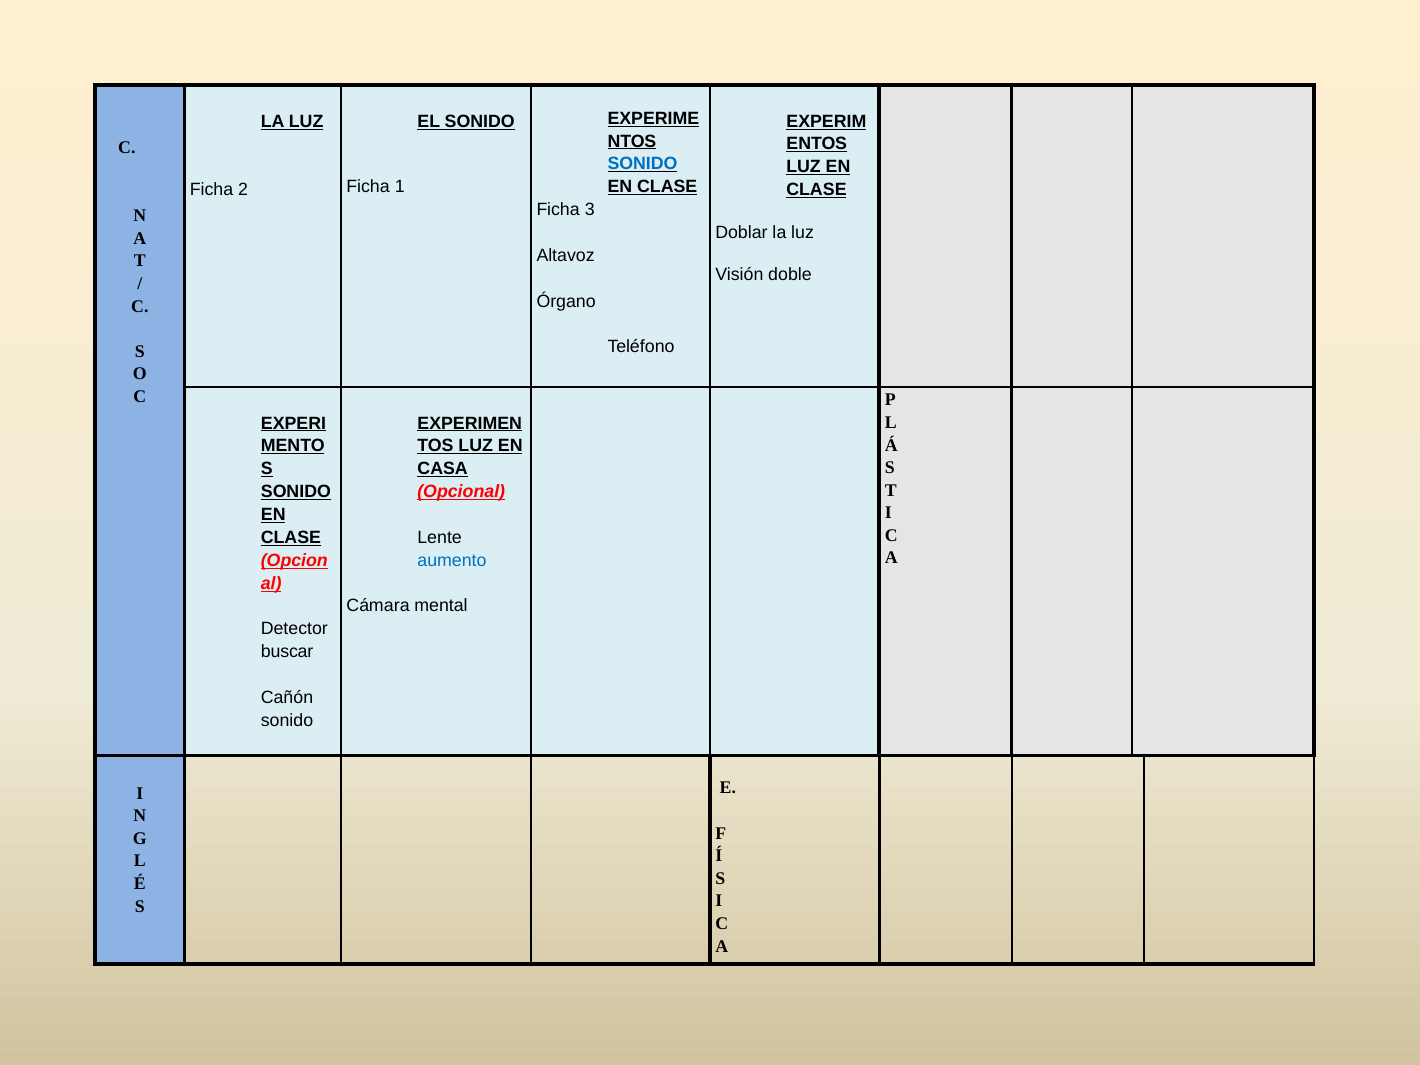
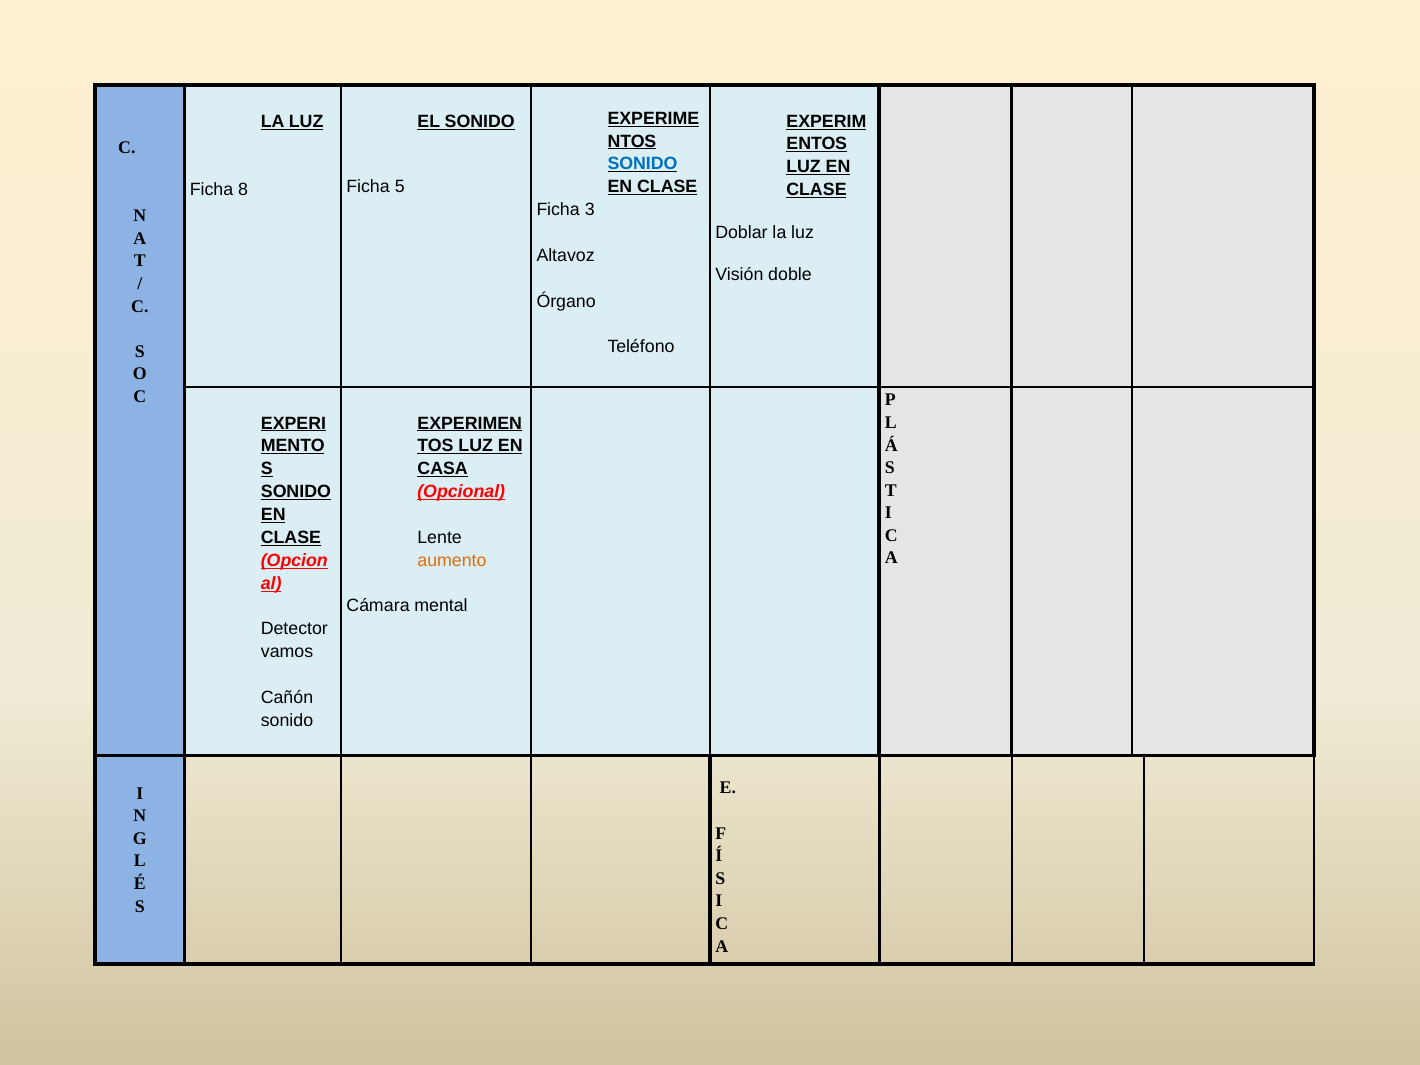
1: 1 -> 5 (400, 187)
2: 2 -> 8 (243, 190)
aumento colour: blue -> orange (452, 560)
buscar: buscar -> vamos (287, 652)
